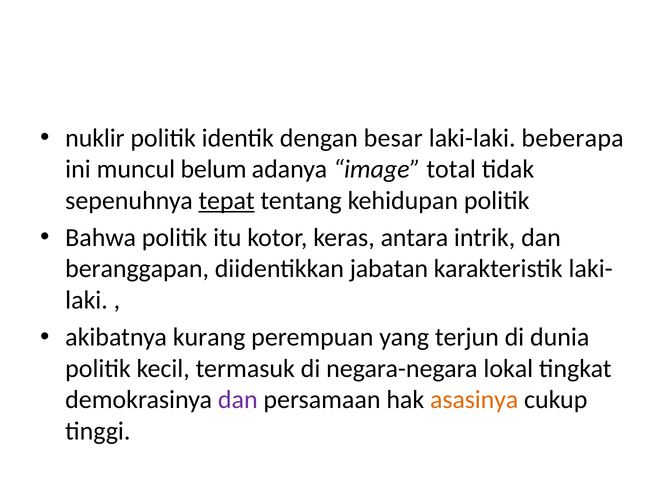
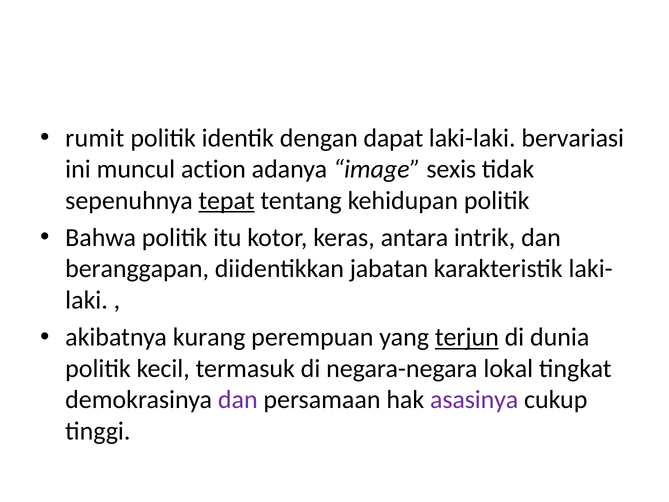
nuklir: nuklir -> rumit (95, 138)
besar: besar -> dapat (393, 138)
beberapa: beberapa -> bervariasi (573, 138)
belum: belum -> action (213, 169)
total: total -> sexis (451, 169)
terjun underline: none -> present (467, 337)
asasinya colour: orange -> purple (474, 400)
